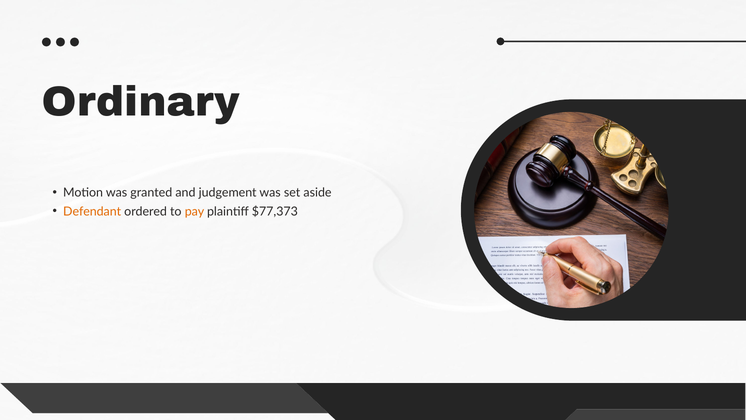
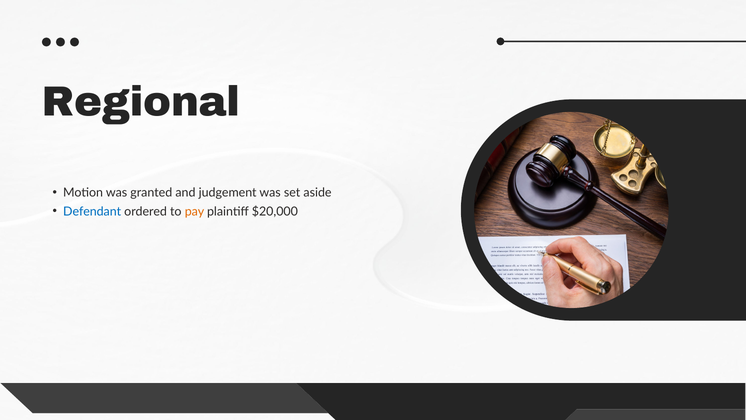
Ordinary: Ordinary -> Regional (141, 102)
Defendant colour: orange -> blue (92, 211)
$77,373: $77,373 -> $20,000 (275, 211)
